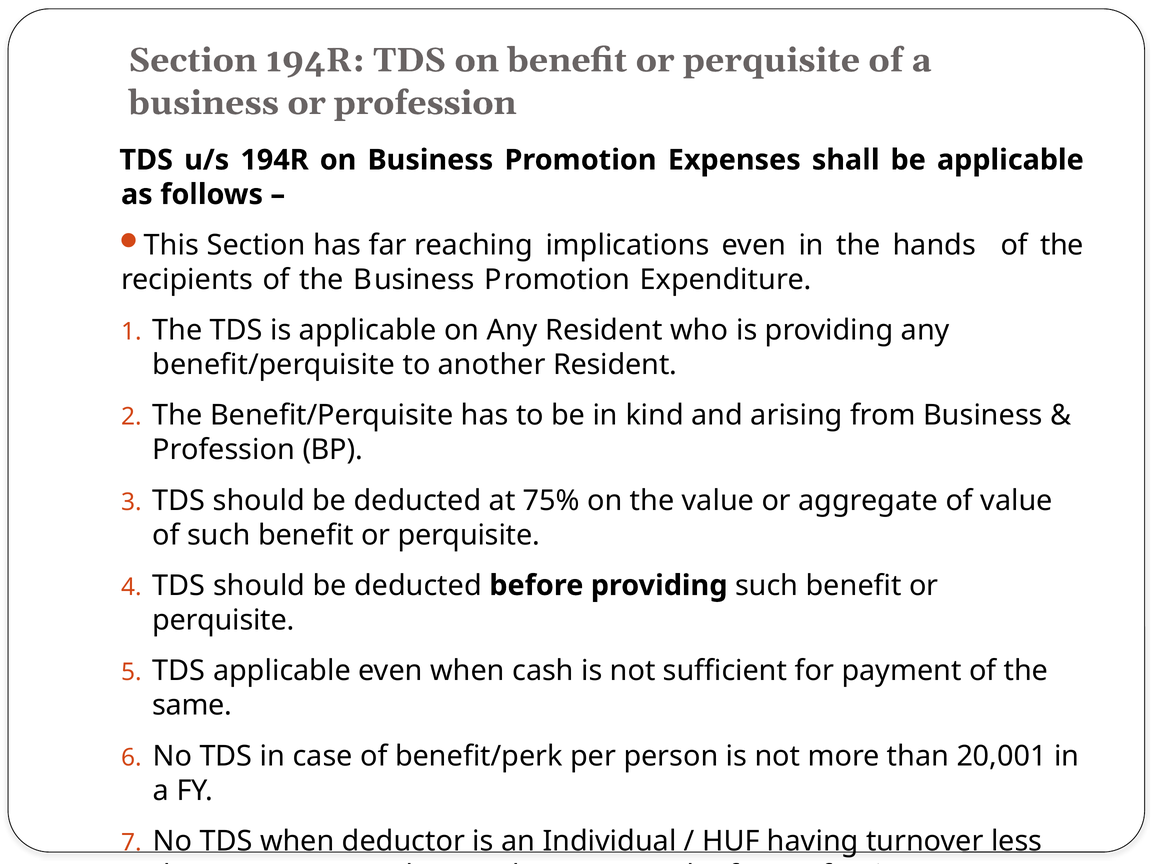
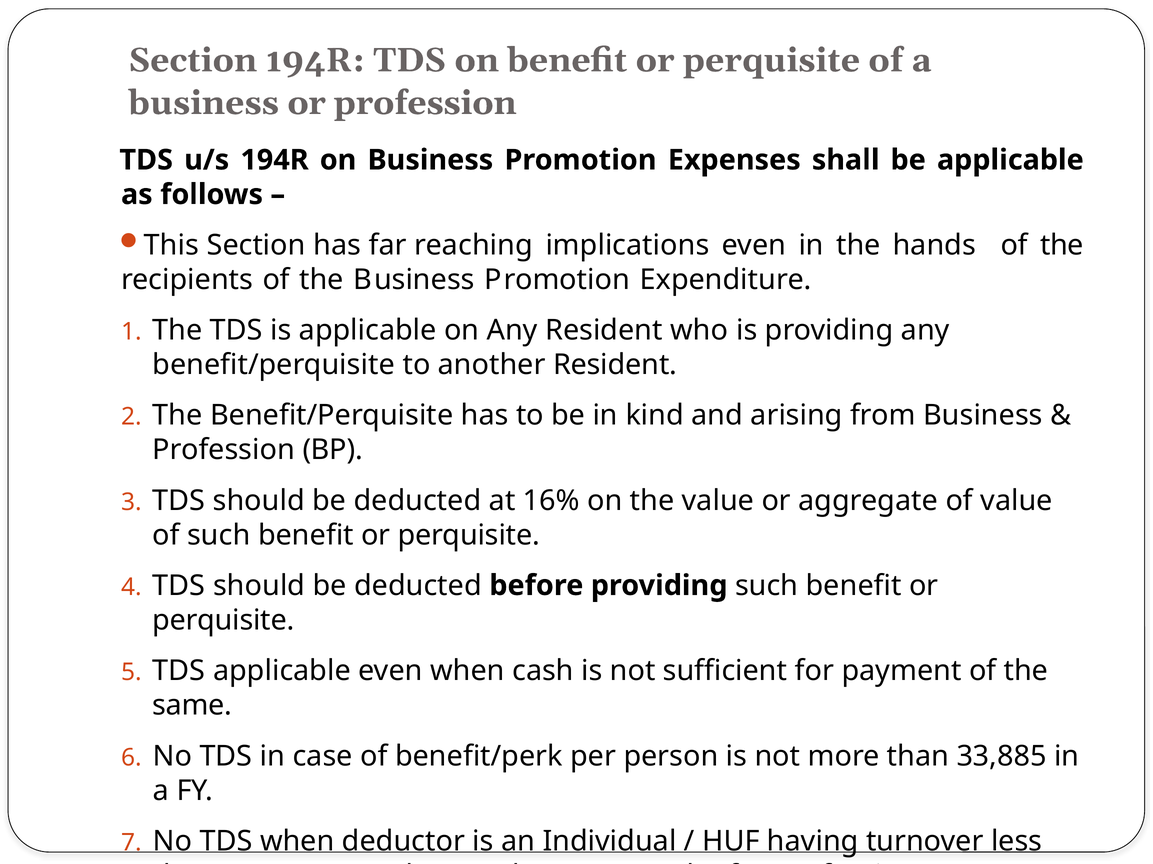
75%: 75% -> 16% (551, 501)
20,001: 20,001 -> 33,885 (1002, 757)
